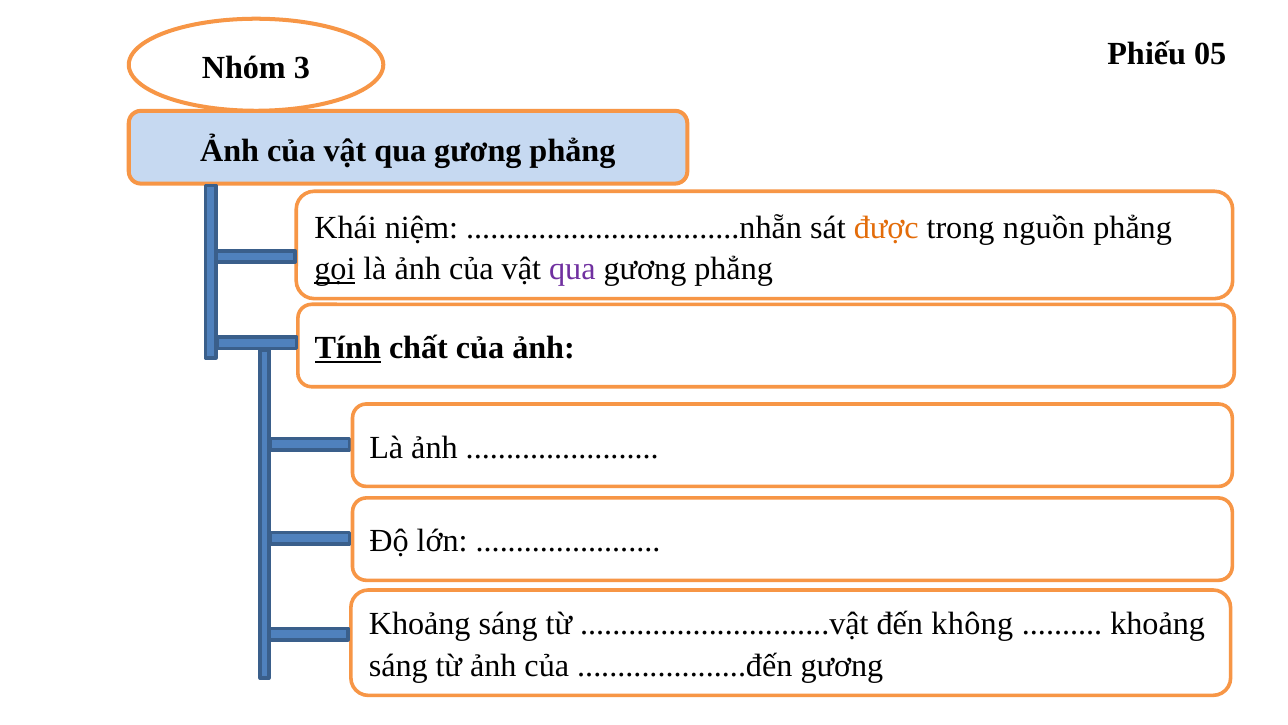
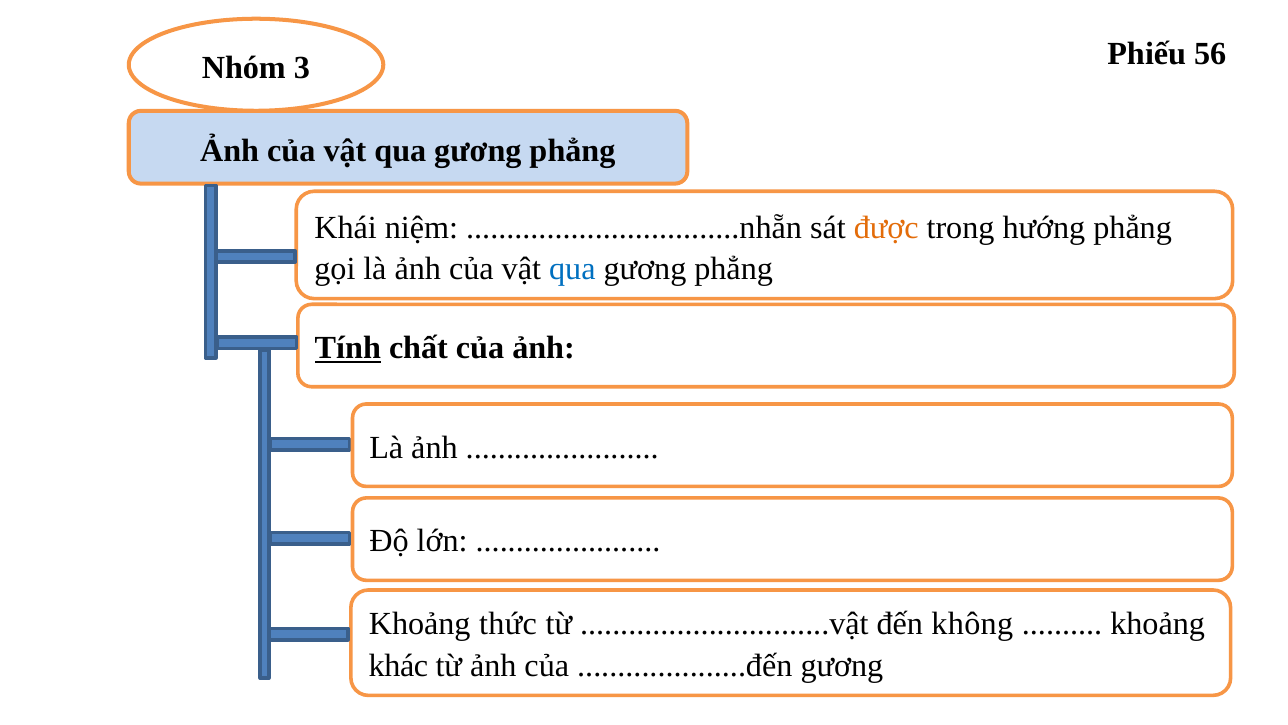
05: 05 -> 56 (1210, 54)
nguồn: nguồn -> hướng (1044, 228)
gọi underline: present -> none (335, 269)
qua colour: purple -> blue (572, 269)
sáng: sáng -> thức (508, 624)
sáng: sáng -> khác (398, 665)
